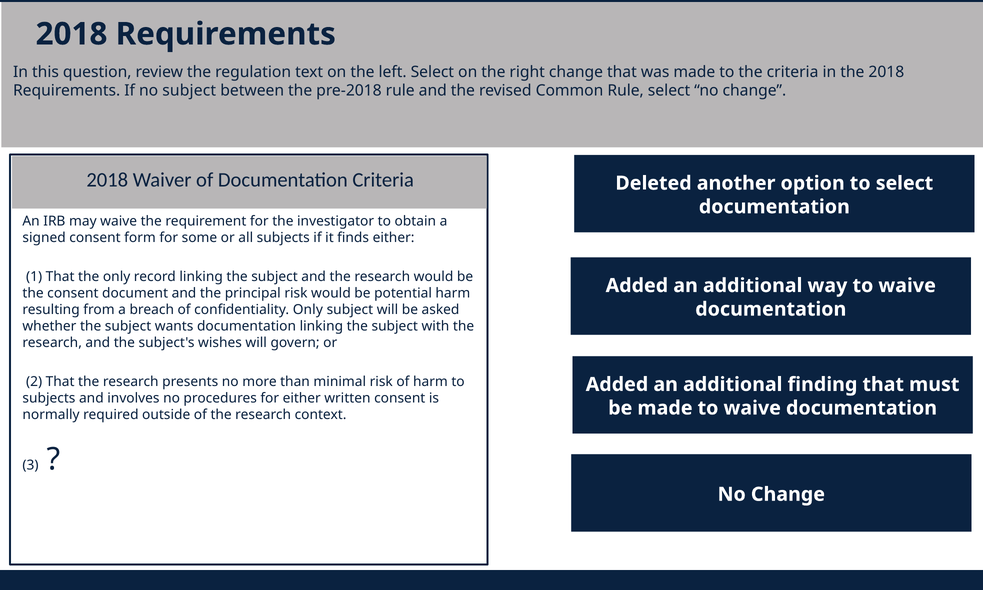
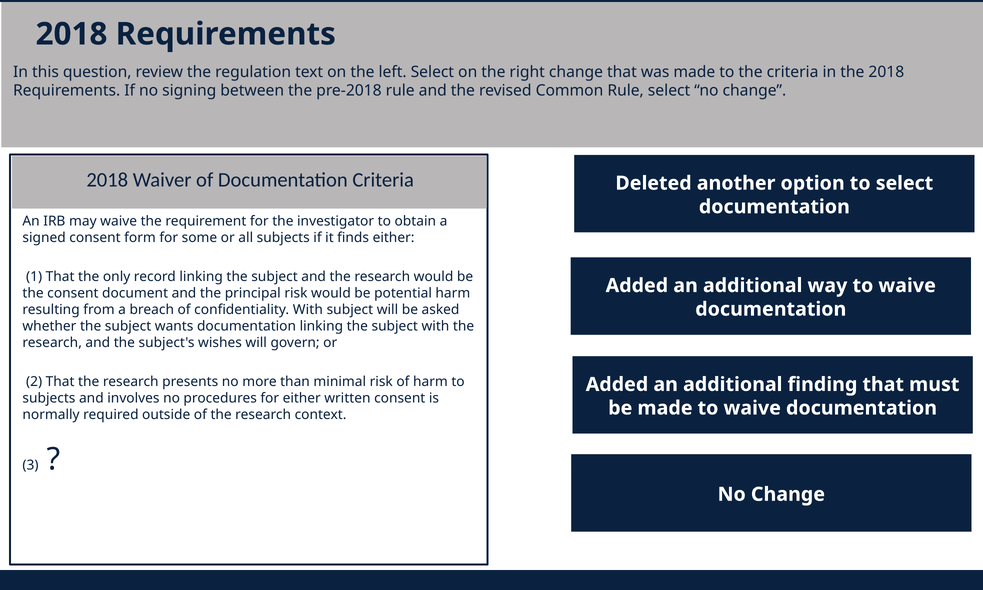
no subject: subject -> signing (189, 91)
confidentiality Only: Only -> With (308, 310)
